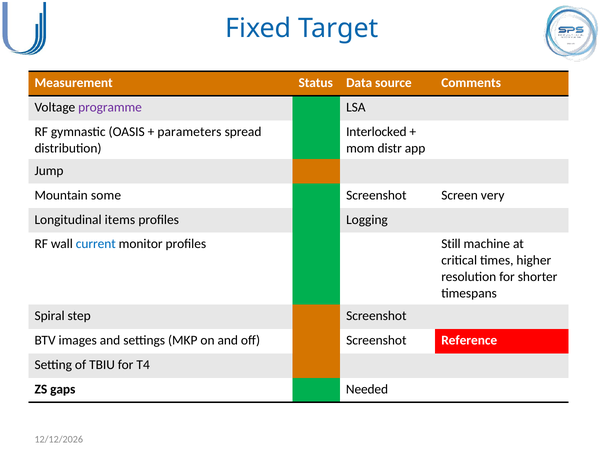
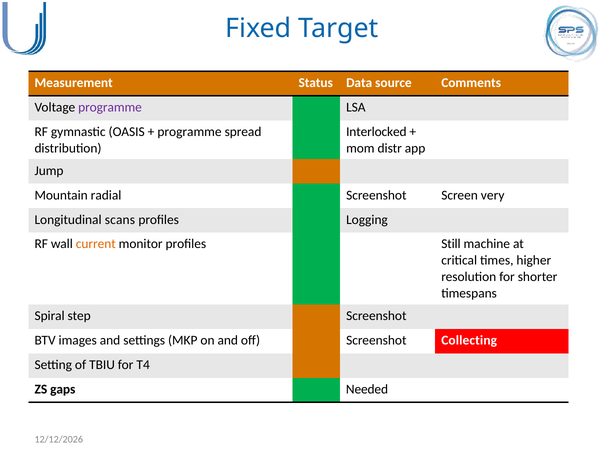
parameters: parameters -> programme (189, 132)
some: some -> radial (106, 195)
items: items -> scans (120, 220)
current colour: blue -> orange (96, 244)
Reference: Reference -> Collecting (469, 340)
